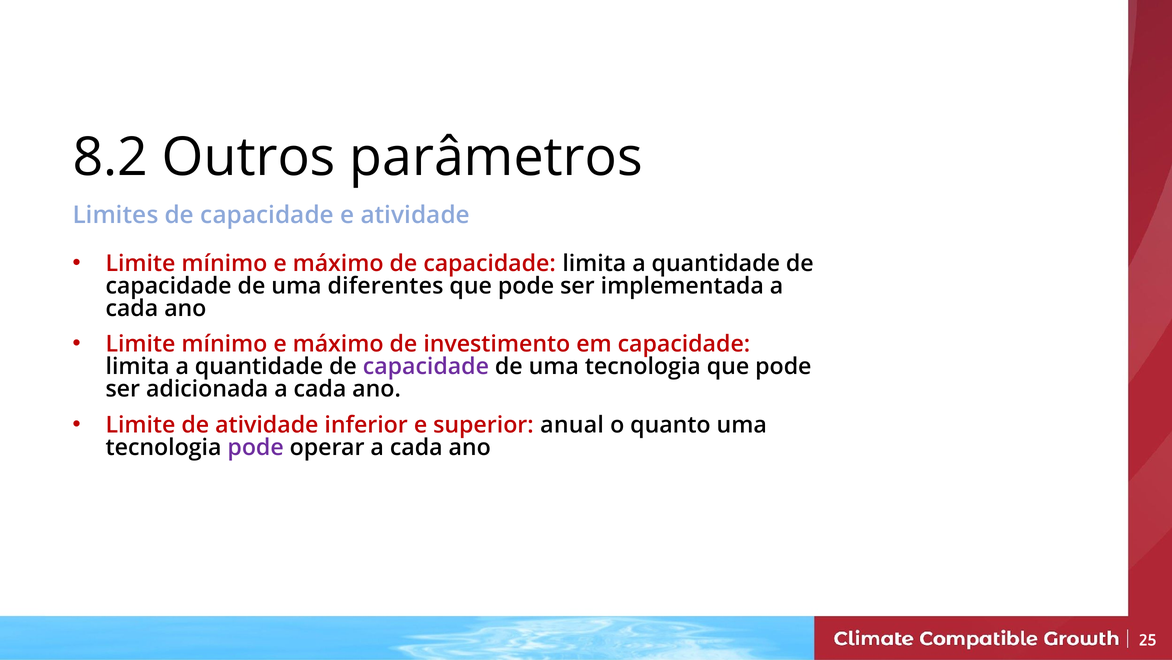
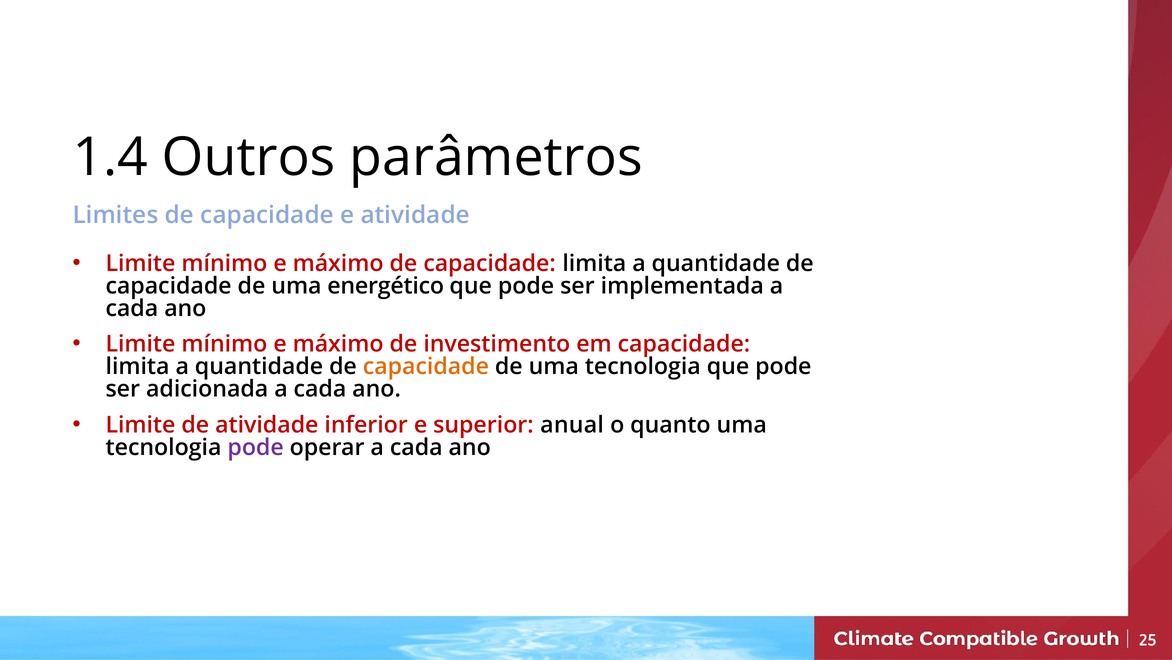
8.2: 8.2 -> 1.4 (110, 158)
diferentes: diferentes -> energético (386, 286)
capacidade colour: purple -> orange (426, 366)
